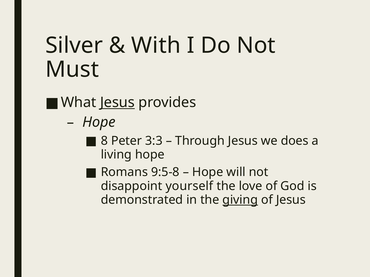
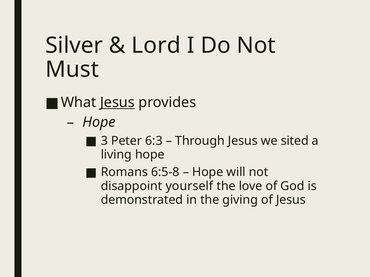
With: With -> Lord (156, 46)
8: 8 -> 3 (104, 141)
3:3: 3:3 -> 6:3 (154, 141)
does: does -> sited (295, 141)
9:5-8: 9:5-8 -> 6:5-8 (165, 172)
giving underline: present -> none (240, 200)
